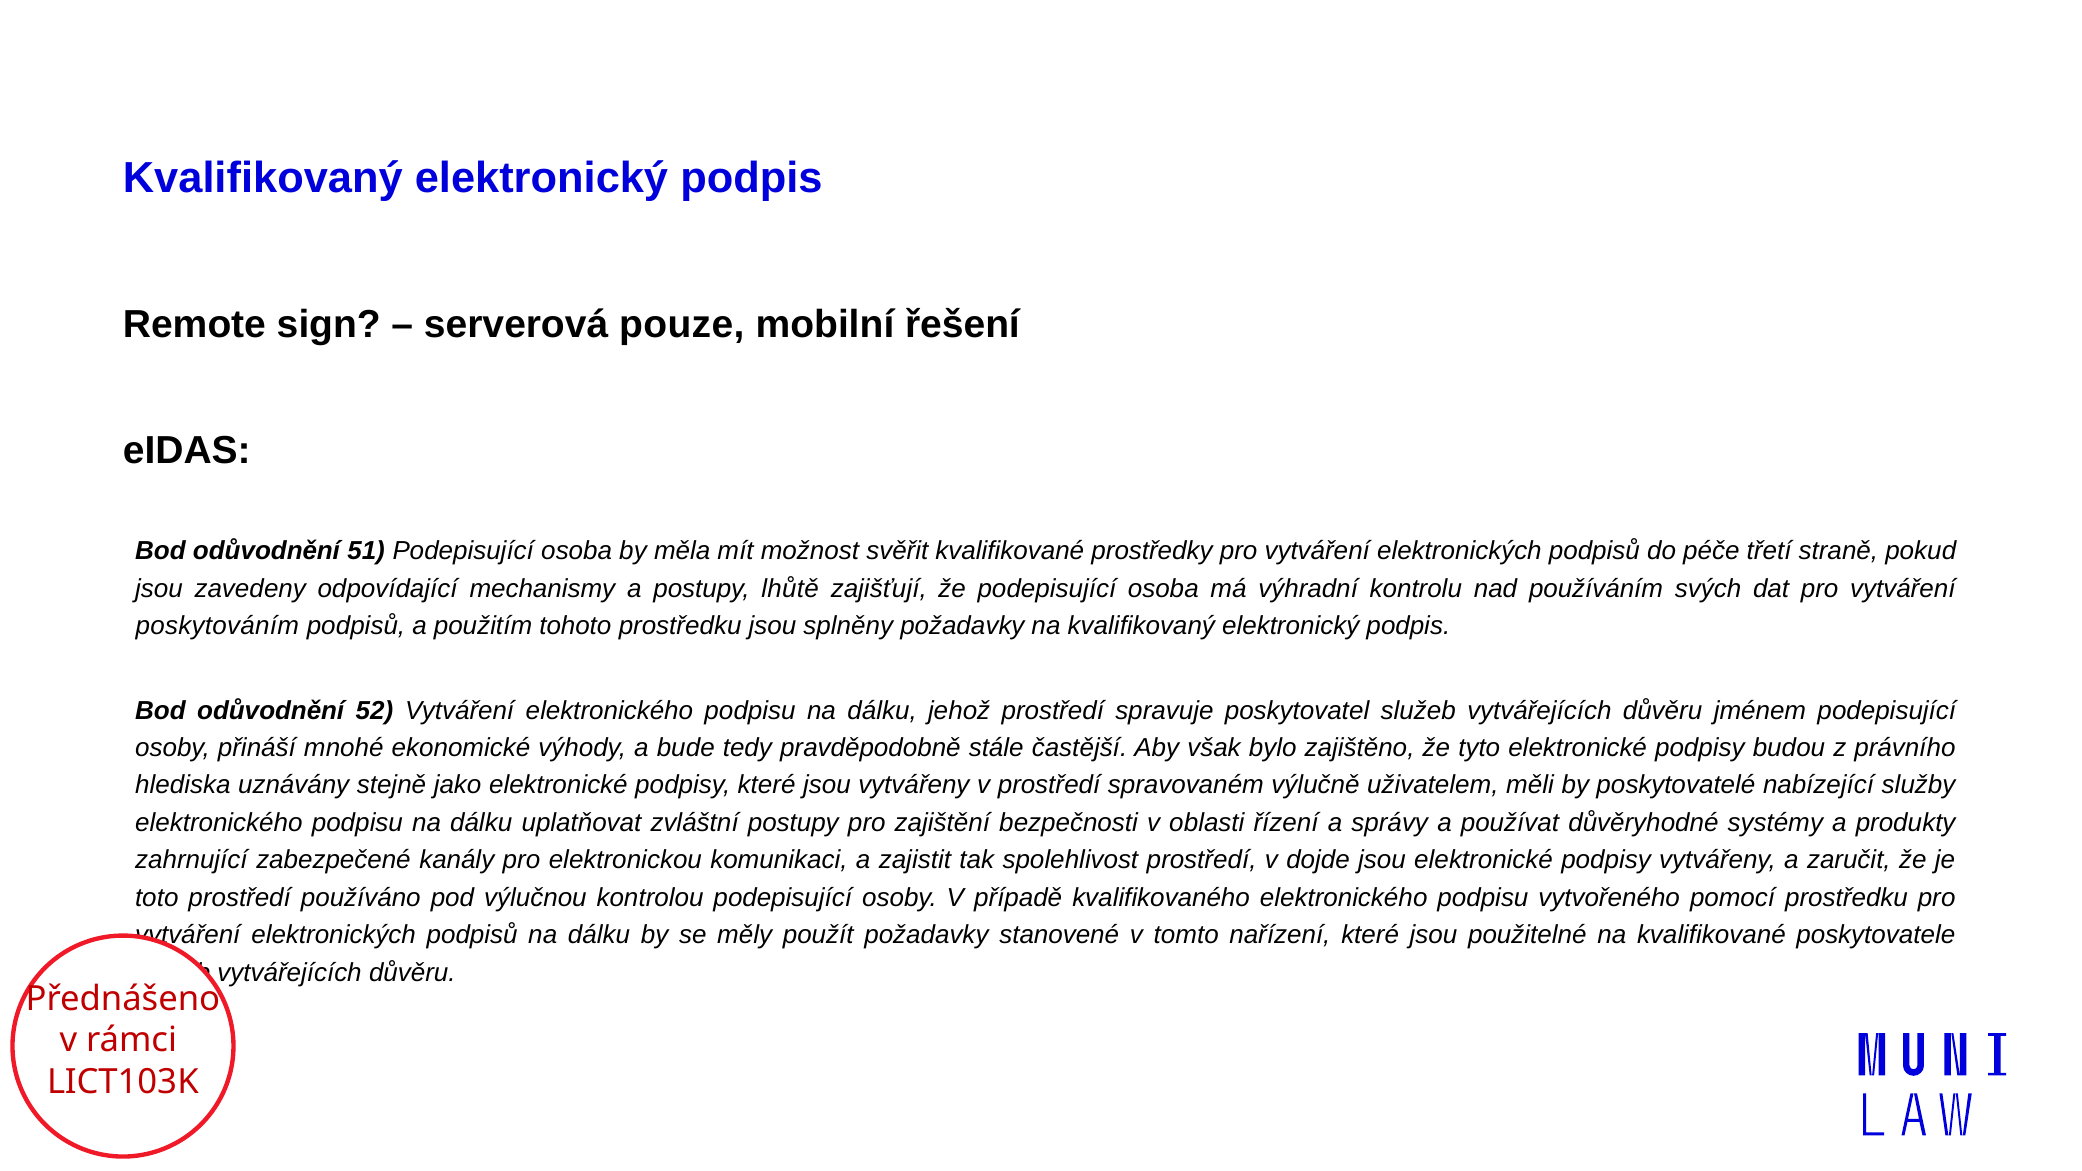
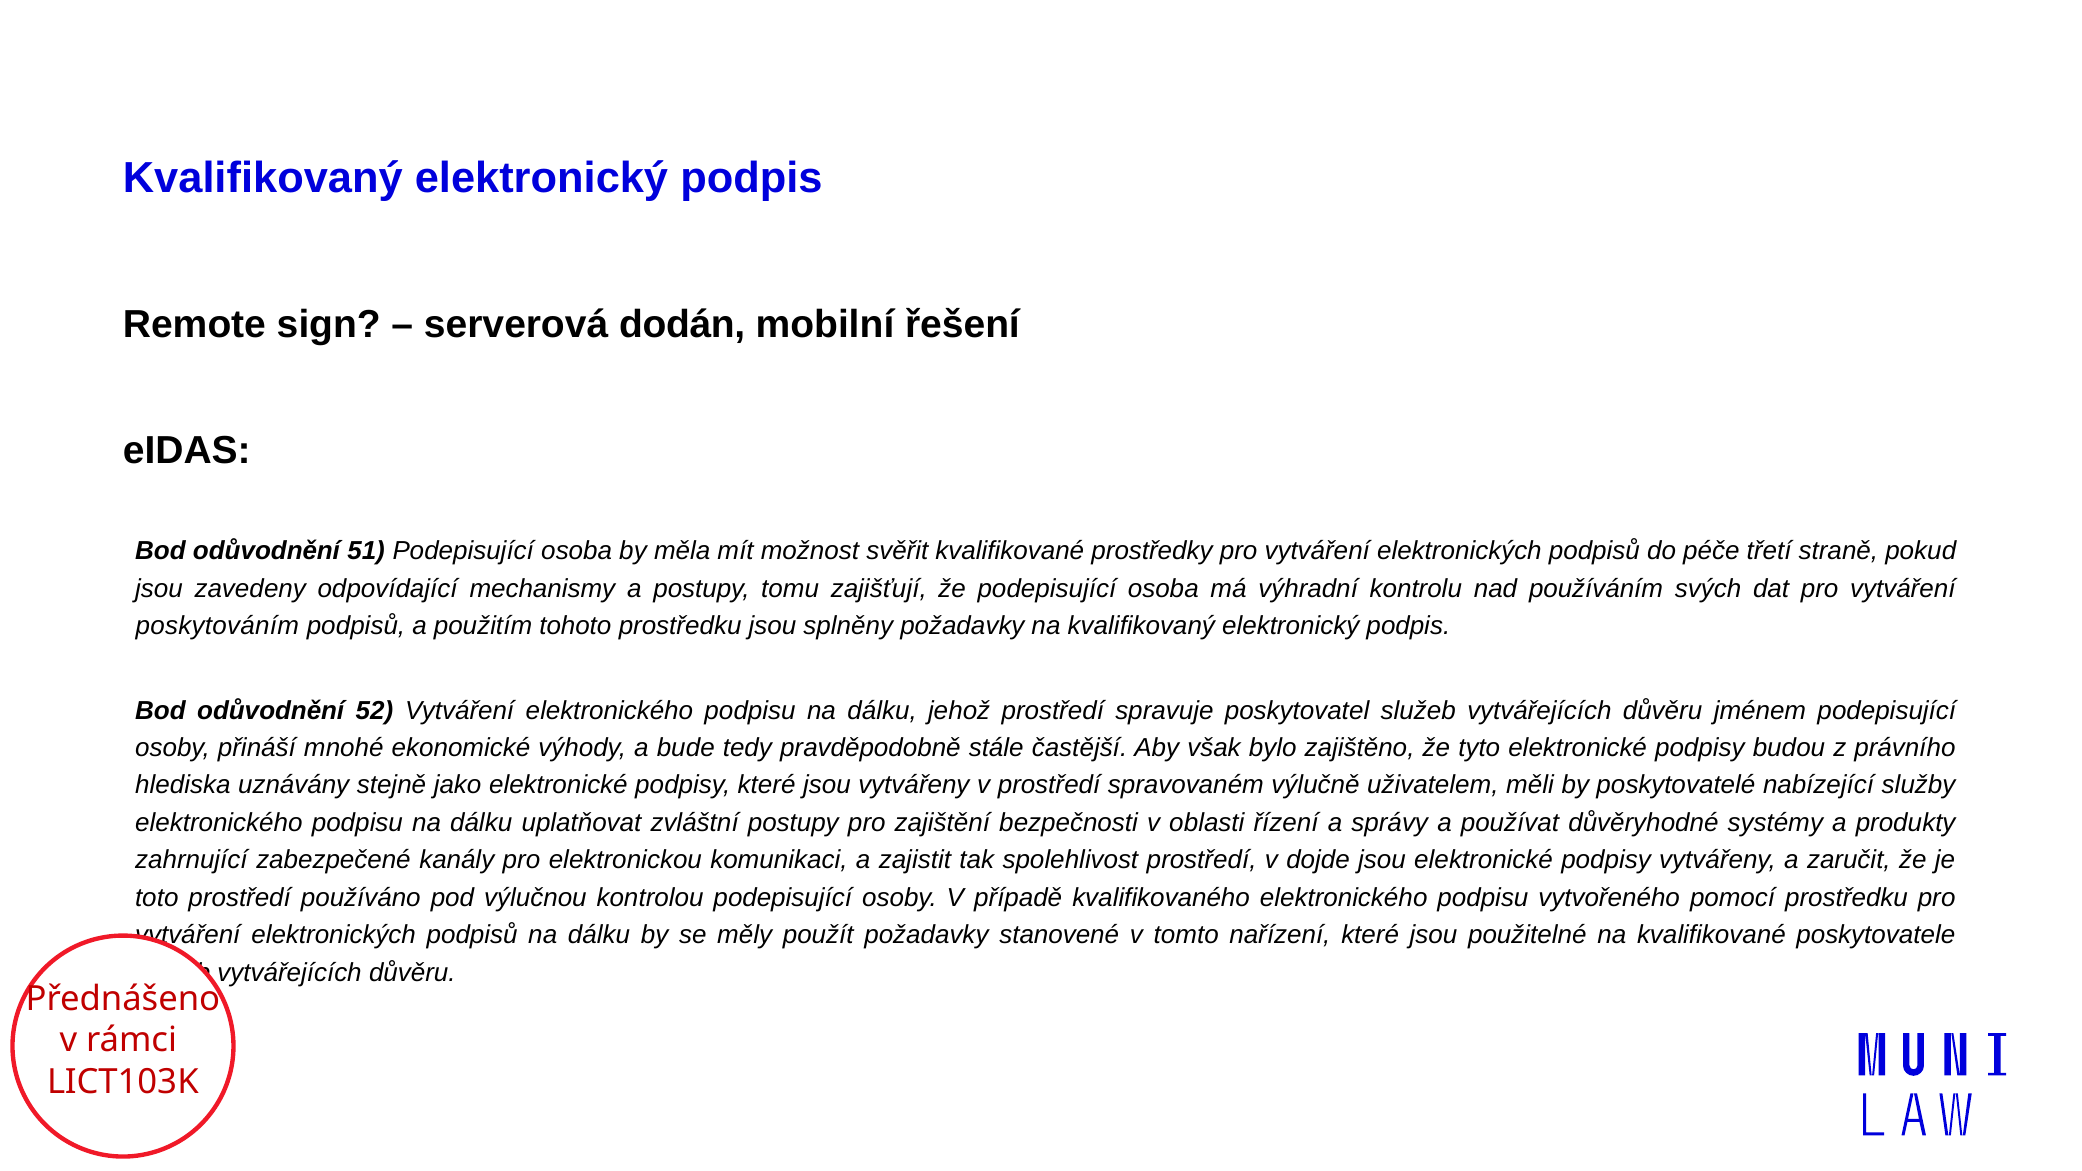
pouze: pouze -> dodán (682, 324)
lhůtě: lhůtě -> tomu (790, 589)
